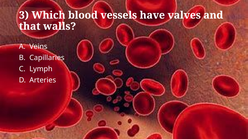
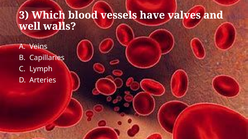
that: that -> well (30, 26)
